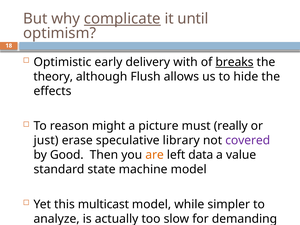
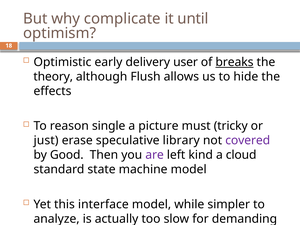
complicate underline: present -> none (122, 19)
with: with -> user (186, 62)
might: might -> single (109, 126)
really: really -> tricky (231, 126)
are colour: orange -> purple (155, 155)
data: data -> kind (201, 155)
value: value -> cloud (241, 155)
multicast: multicast -> interface (103, 204)
